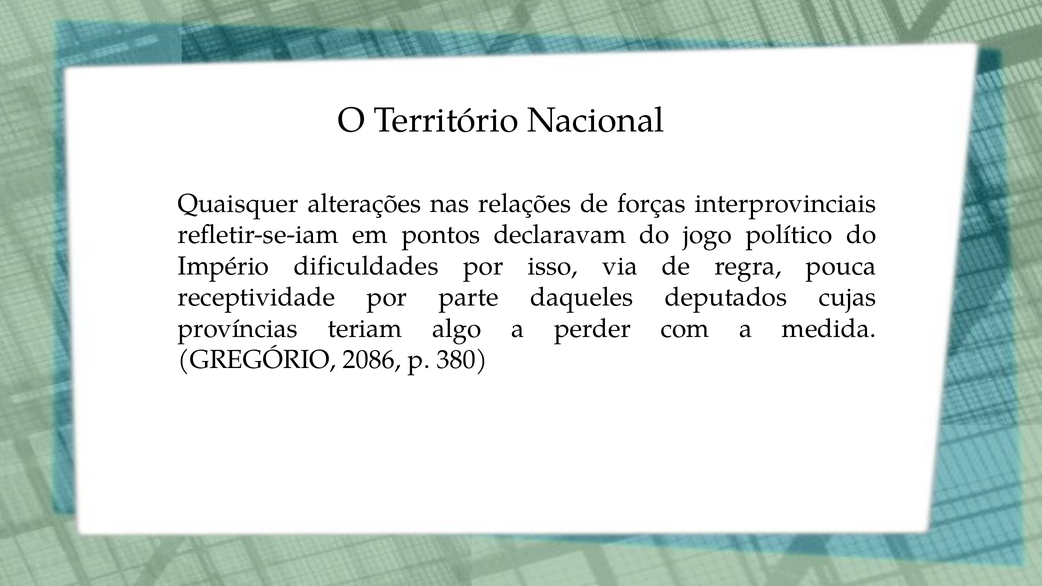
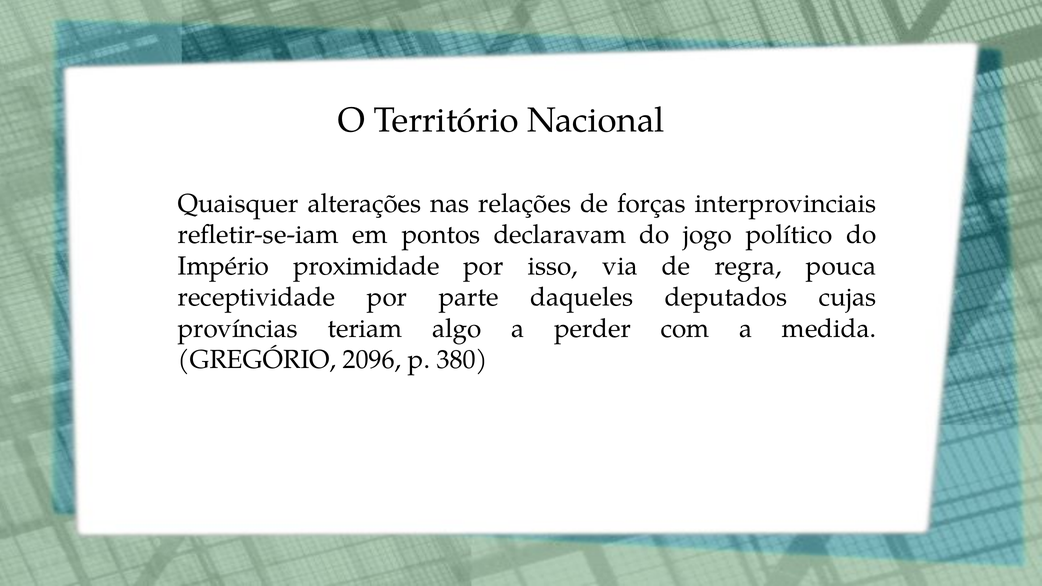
dificuldades: dificuldades -> proximidade (366, 266)
2086: 2086 -> 2096 (372, 360)
